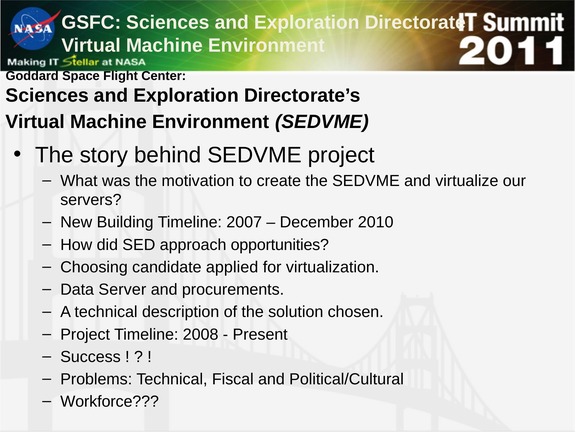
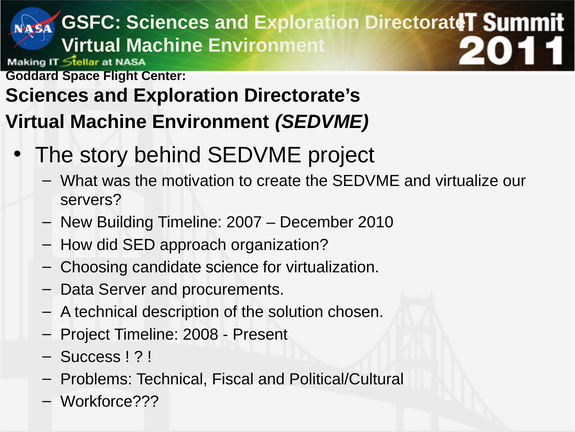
opportunities: opportunities -> organization (280, 244)
applied: applied -> science (232, 267)
